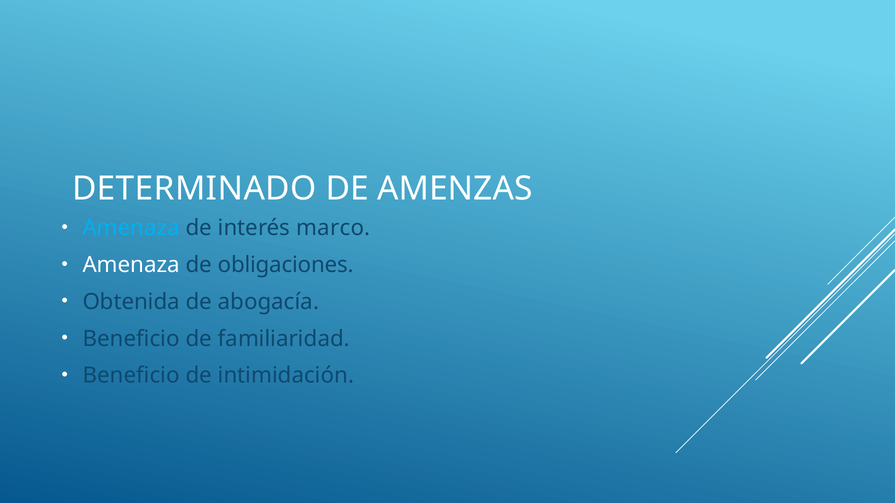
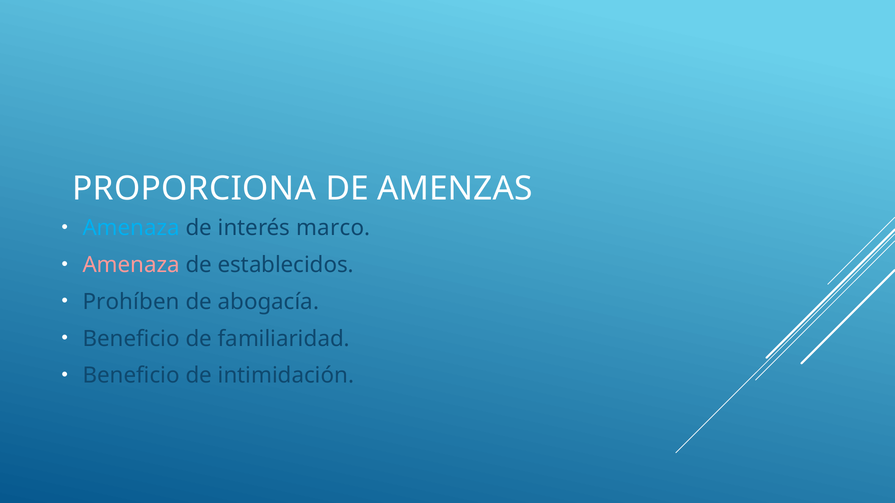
DETERMINADO: DETERMINADO -> PROPORCIONA (194, 189)
Amenaza colour: white -> pink (131, 265)
obligaciones: obligaciones -> establecidos (286, 265)
Obtenida: Obtenida -> Prohíben (131, 302)
